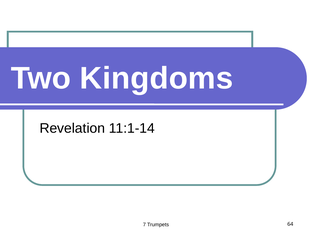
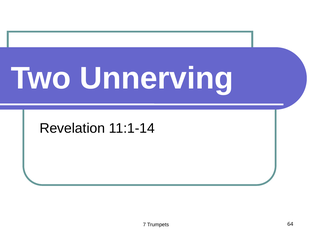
Kingdoms: Kingdoms -> Unnerving (157, 78)
